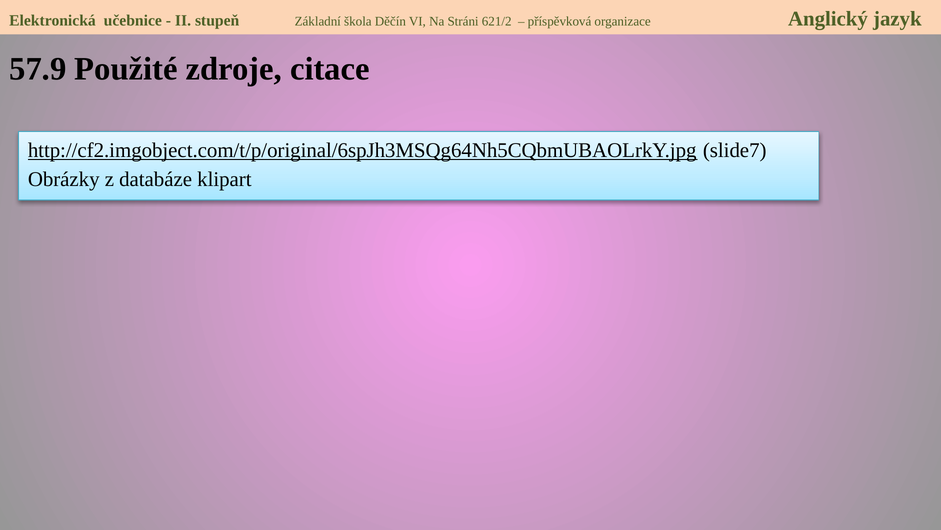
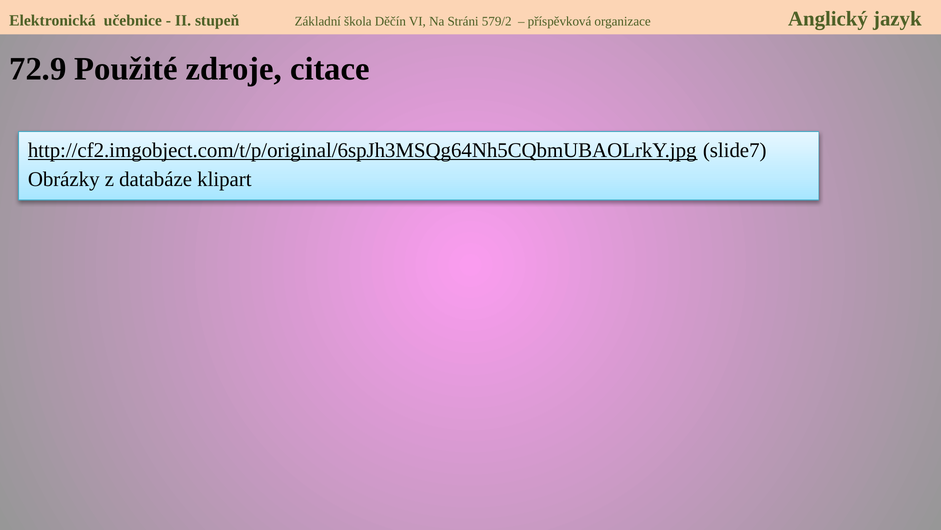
621/2: 621/2 -> 579/2 (497, 21)
57.9: 57.9 -> 72.9 (38, 69)
